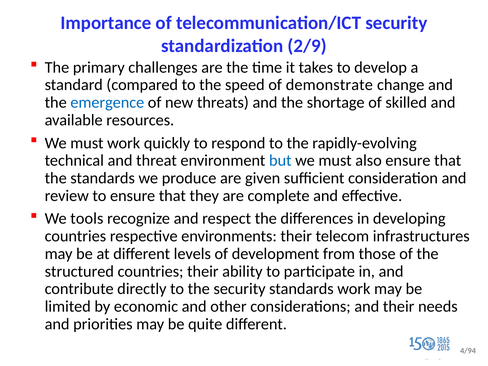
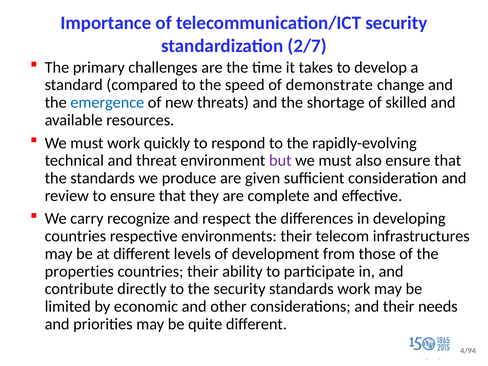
2/9: 2/9 -> 2/7 (307, 46)
but colour: blue -> purple (280, 161)
tools: tools -> carry (87, 219)
structured: structured -> properties (79, 271)
